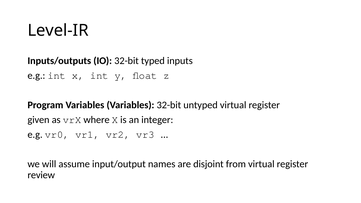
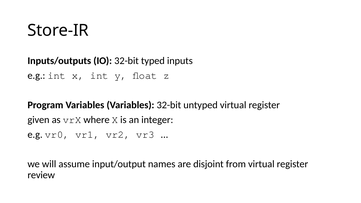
Level-IR: Level-IR -> Store-IR (58, 30)
